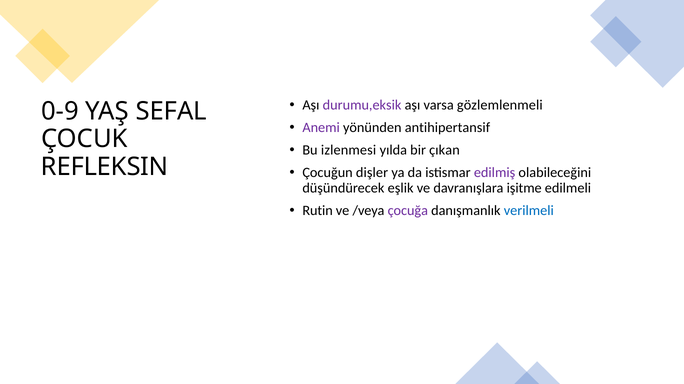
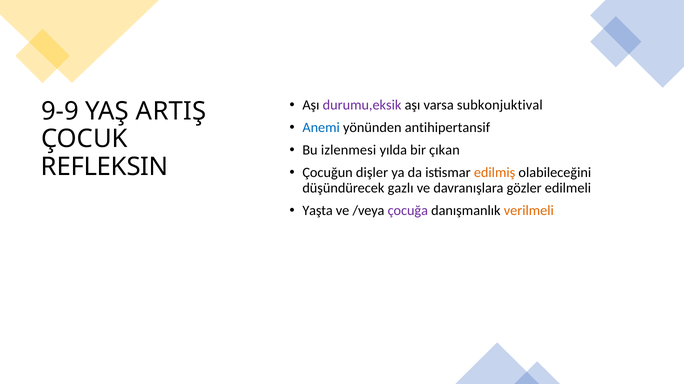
gözlemlenmeli: gözlemlenmeli -> subkonjuktival (500, 105)
0-9: 0-9 -> 9-9 (60, 112)
SEFAL: SEFAL -> ARTIŞ (171, 112)
Anemi colour: purple -> blue (321, 128)
edilmiş colour: purple -> orange (495, 173)
eşlik: eşlik -> gazlı (401, 188)
işitme: işitme -> gözler (524, 188)
Rutin: Rutin -> Yaşta (318, 211)
verilmeli colour: blue -> orange (529, 211)
